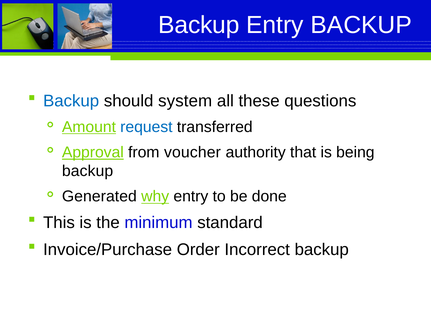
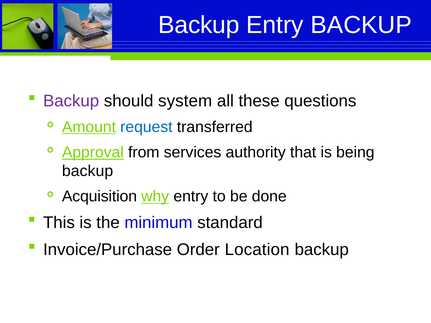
Backup colour: blue -> purple (71, 101)
voucher: voucher -> services (193, 152)
Generated: Generated -> Acquisition (99, 197)
Incorrect: Incorrect -> Location (257, 250)
